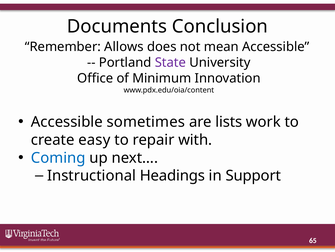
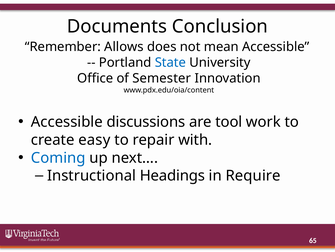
State colour: purple -> blue (170, 62)
Minimum: Minimum -> Semester (162, 78)
sometimes: sometimes -> discussions (146, 122)
lists: lists -> tool (229, 122)
Support: Support -> Require (253, 175)
